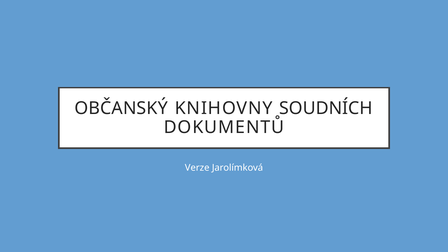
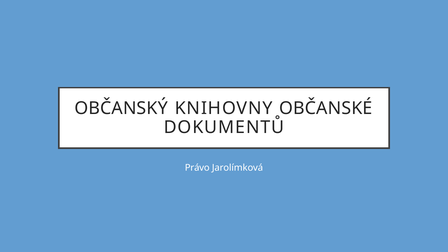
SOUDNÍCH: SOUDNÍCH -> OBČANSKÉ (326, 108)
Verze: Verze -> Právo (197, 168)
